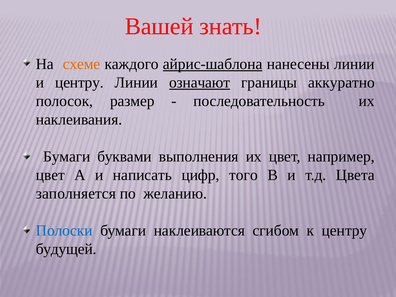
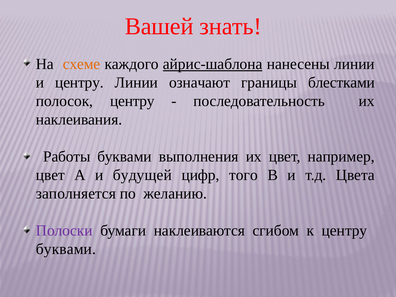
означают underline: present -> none (200, 83)
аккуратно: аккуратно -> блестками (341, 83)
полосок размер: размер -> центру (132, 101)
Бумаги: Бумаги -> Работы (67, 157)
написать: написать -> будущей (142, 175)
Полоски colour: blue -> purple (64, 230)
будущей: будущей -> буквами (66, 249)
